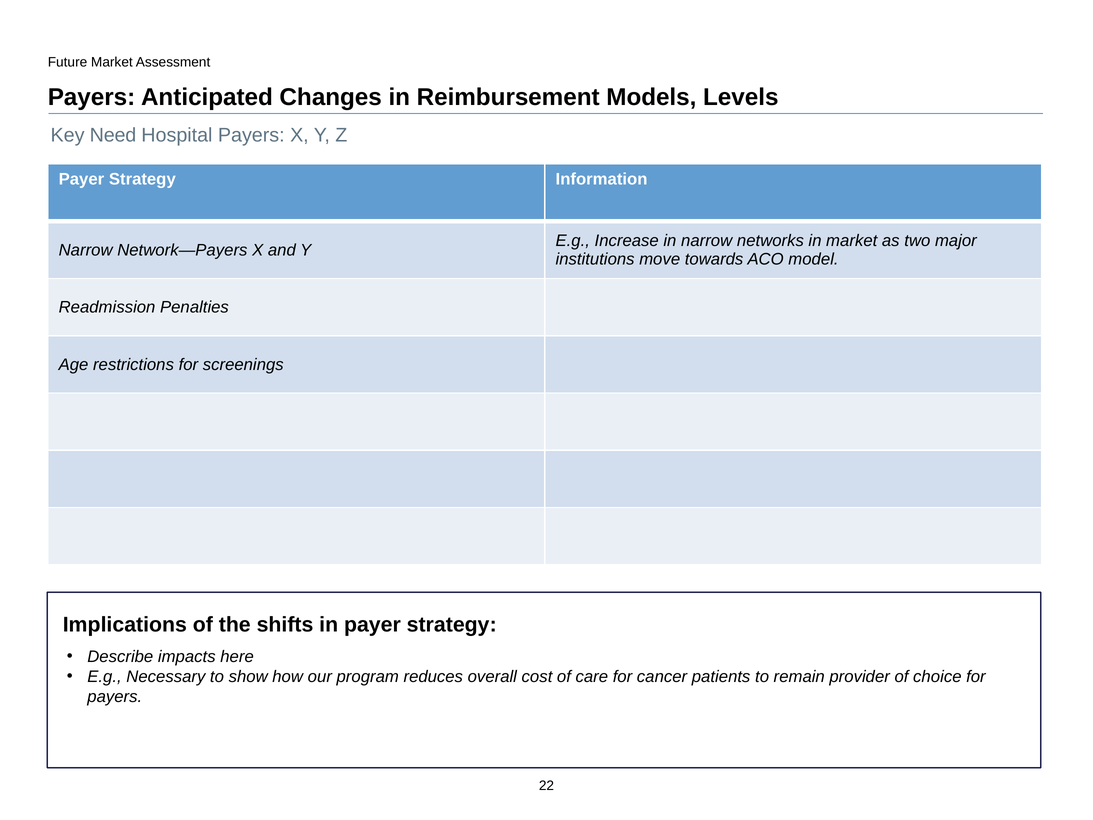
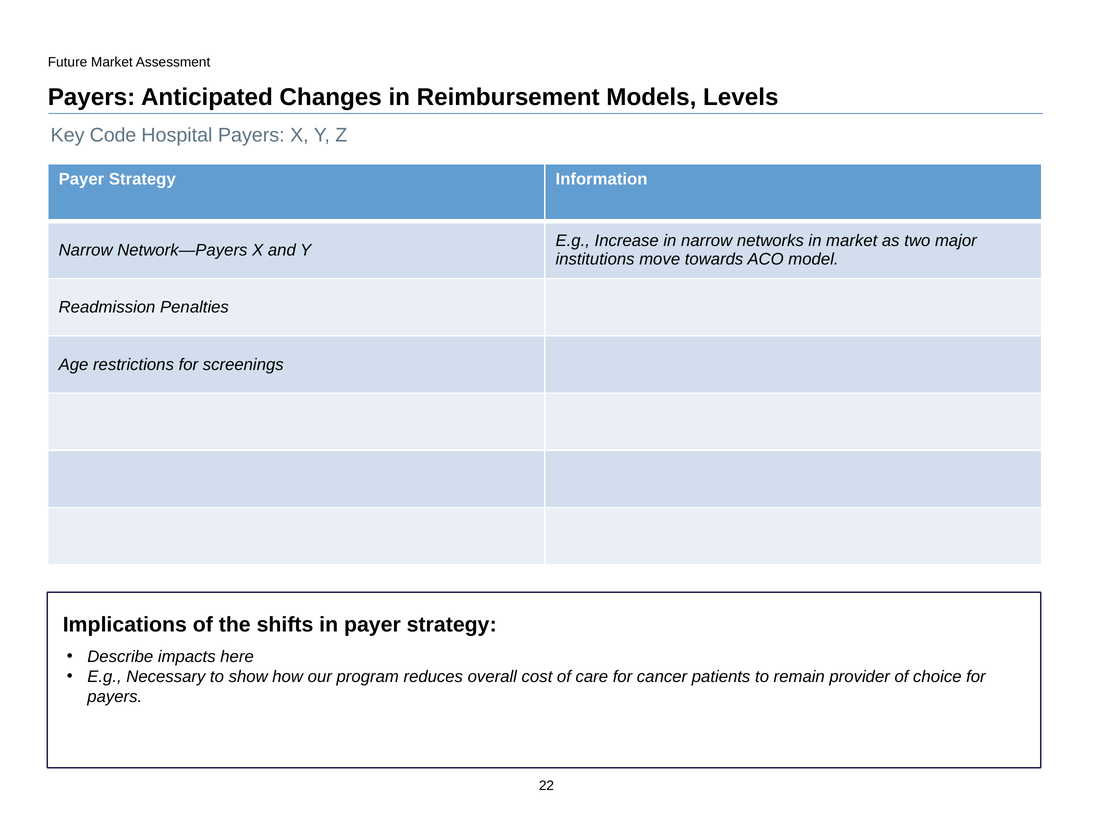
Need: Need -> Code (113, 135)
